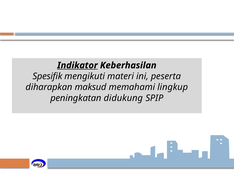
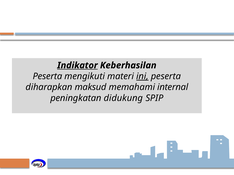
Spesifik: Spesifik -> Peserta (47, 76)
ini underline: none -> present (142, 76)
lingkup: lingkup -> internal (173, 87)
